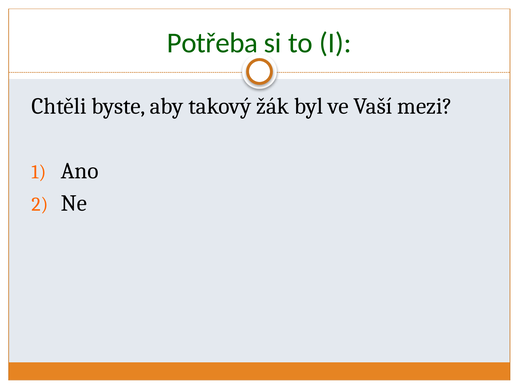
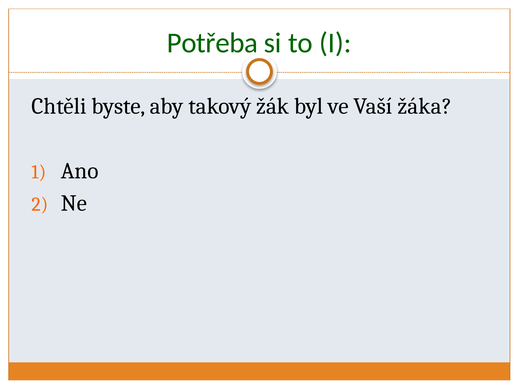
mezi: mezi -> žáka (425, 106)
